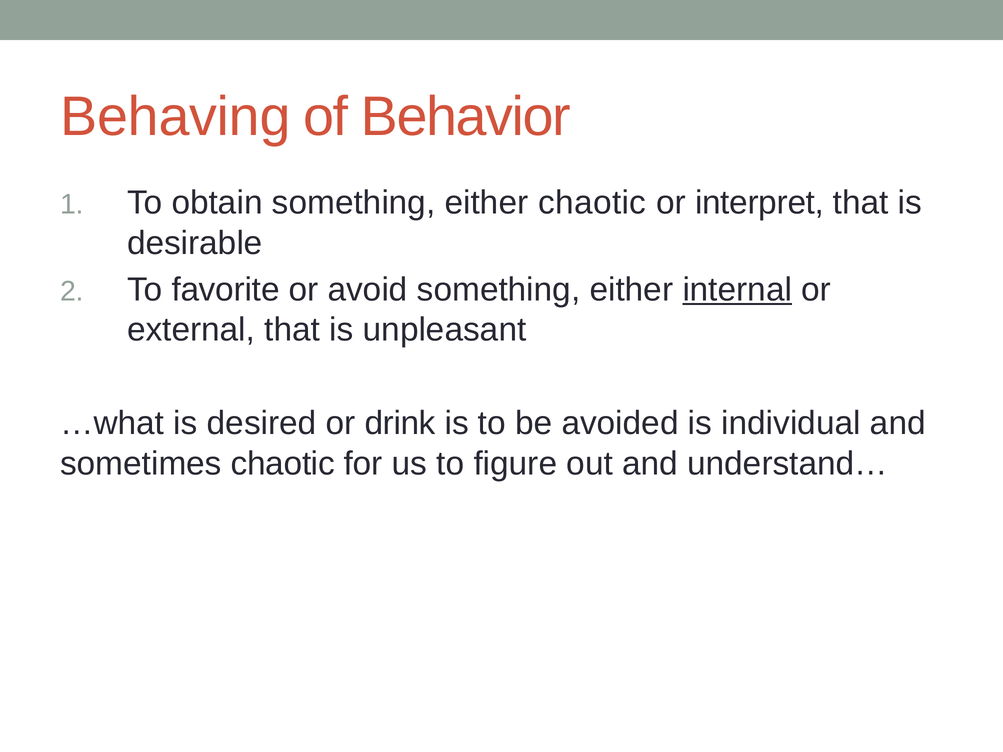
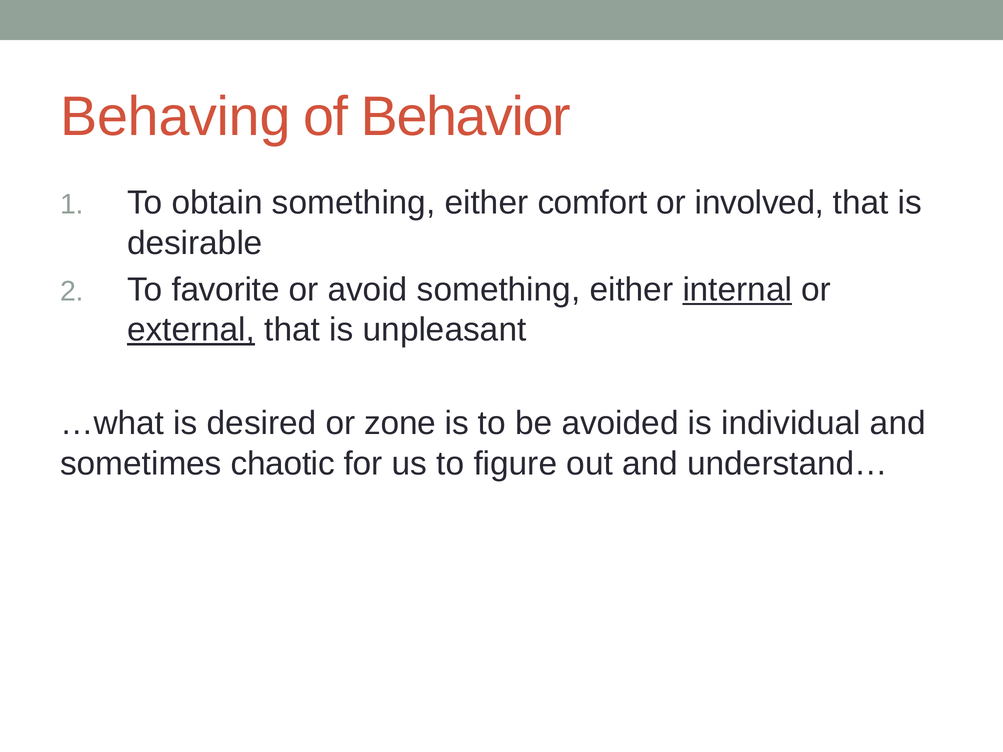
either chaotic: chaotic -> comfort (592, 203)
interpret: interpret -> involved (760, 203)
external underline: none -> present (191, 330)
drink: drink -> zone (400, 424)
